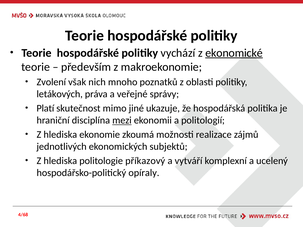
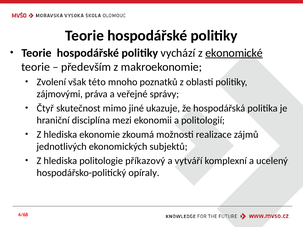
nich: nich -> této (97, 82)
letákových: letákových -> zájmovými (60, 94)
Platí: Platí -> Čtyř (45, 108)
mezi underline: present -> none (122, 120)
